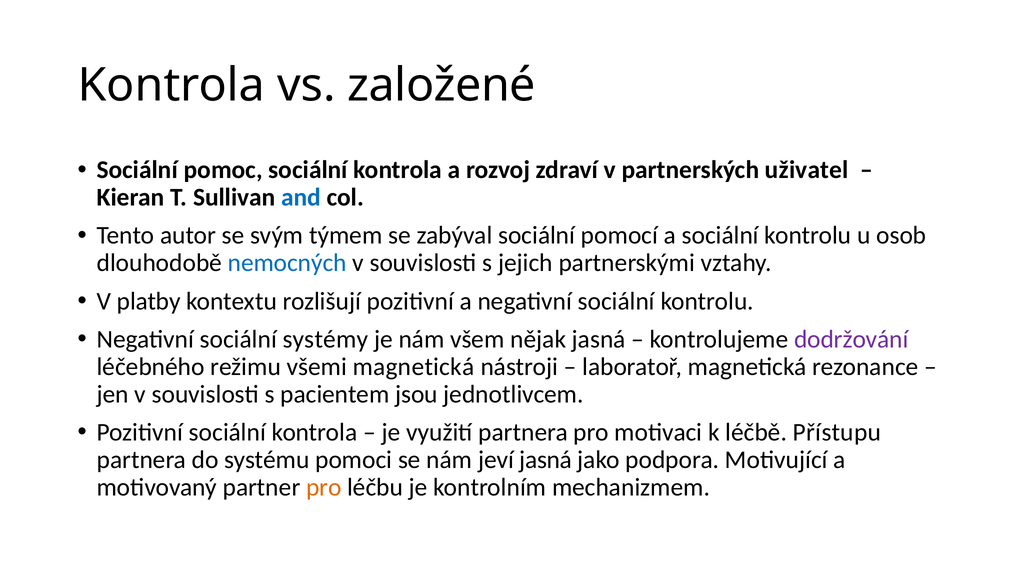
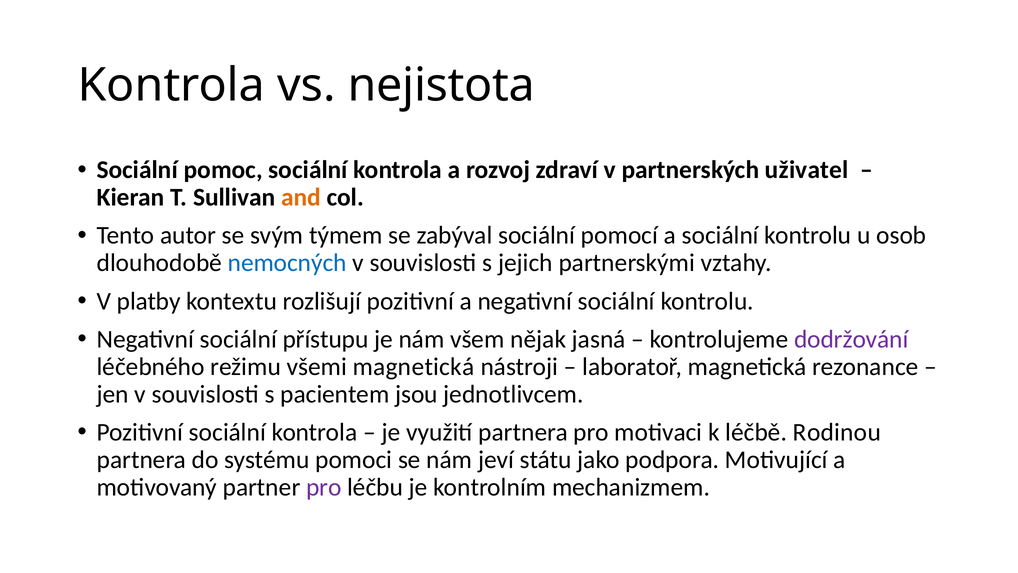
založené: založené -> nejistota (441, 86)
and colour: blue -> orange (301, 197)
systémy: systémy -> přístupu (325, 339)
Přístupu: Přístupu -> Rodinou (837, 432)
jeví jasná: jasná -> státu (546, 460)
pro colour: orange -> purple (324, 487)
